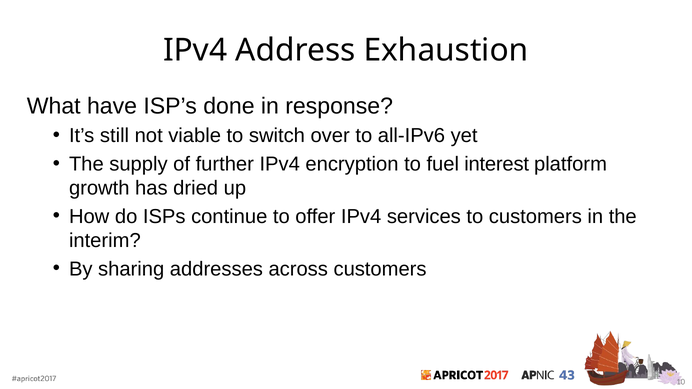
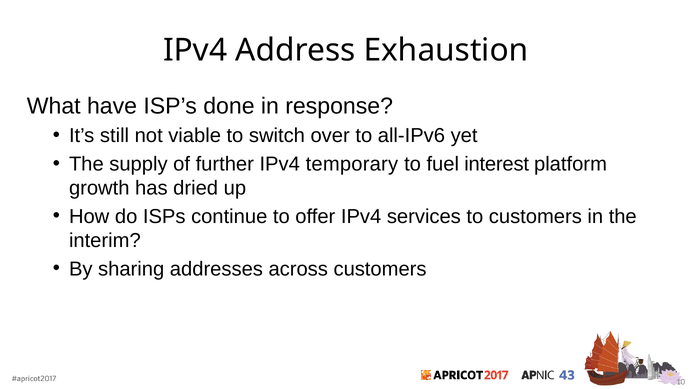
encryption: encryption -> temporary (352, 164)
